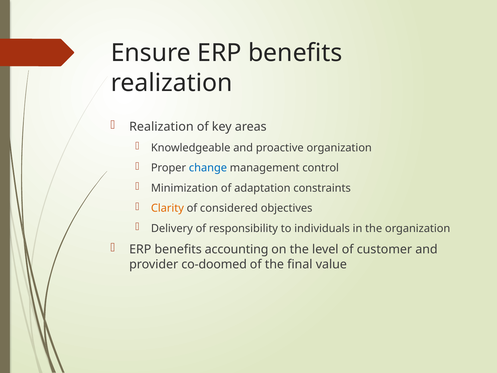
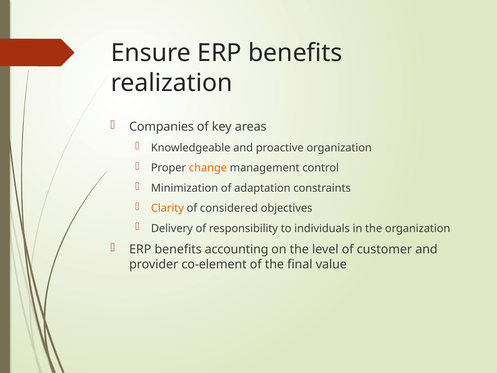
Realization: Realization -> Companies (161, 127)
change colour: blue -> orange (208, 168)
co-doomed: co-doomed -> co-element (214, 264)
